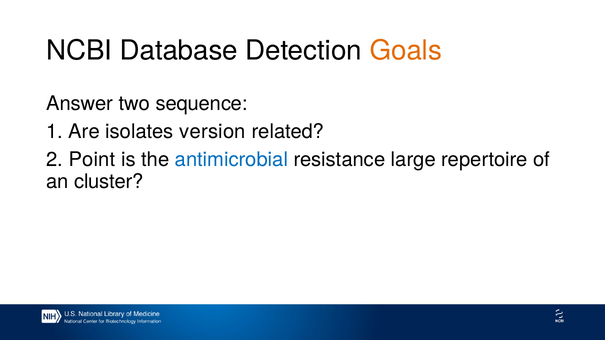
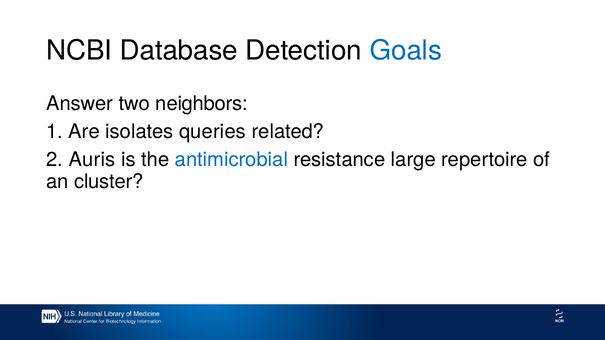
Goals colour: orange -> blue (406, 51)
sequence: sequence -> neighbors (202, 104)
version: version -> queries (213, 132)
Point: Point -> Auris (92, 160)
